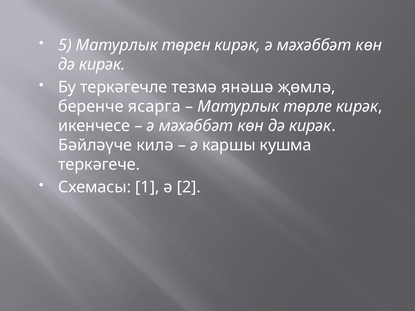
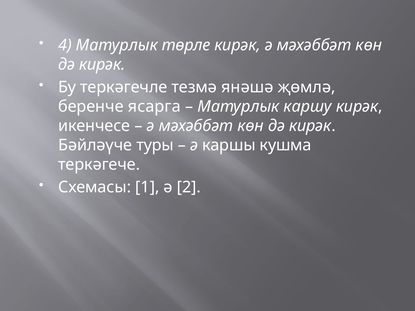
5: 5 -> 4 (65, 45)
төрен: төрен -> төрле (186, 45)
төрле: төрле -> каршу (308, 107)
килә: килә -> туры (155, 145)
